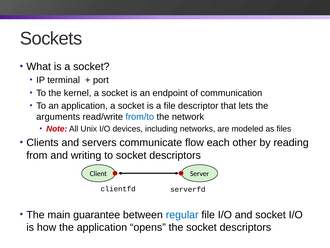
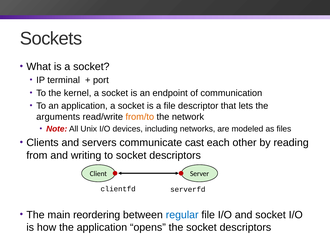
from/to colour: blue -> orange (140, 117)
flow: flow -> cast (195, 142)
guarantee: guarantee -> reordering (97, 214)
